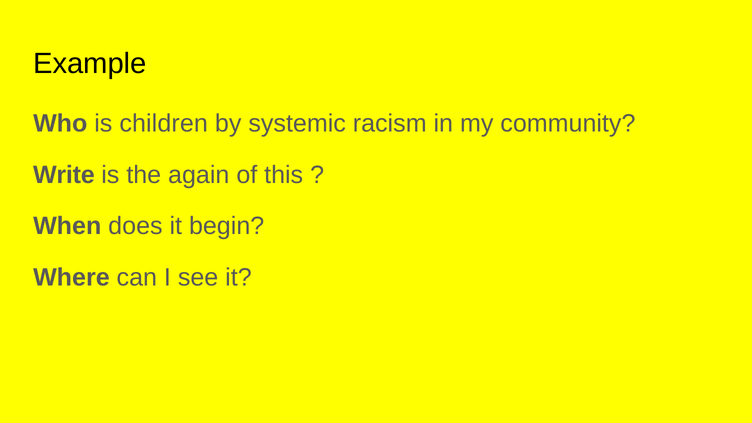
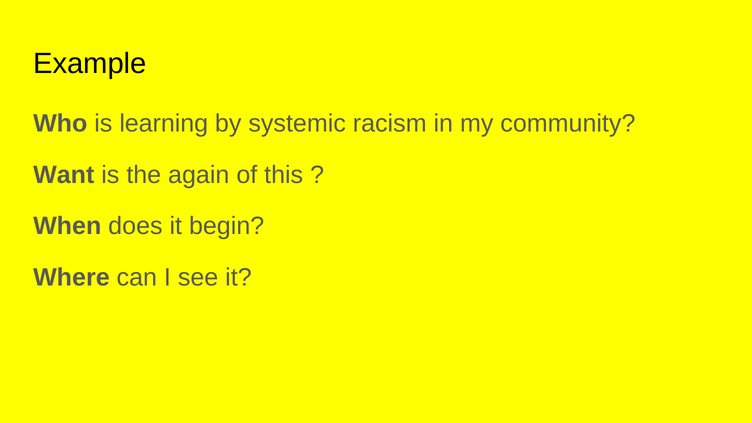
children: children -> learning (164, 124)
Write: Write -> Want (64, 175)
